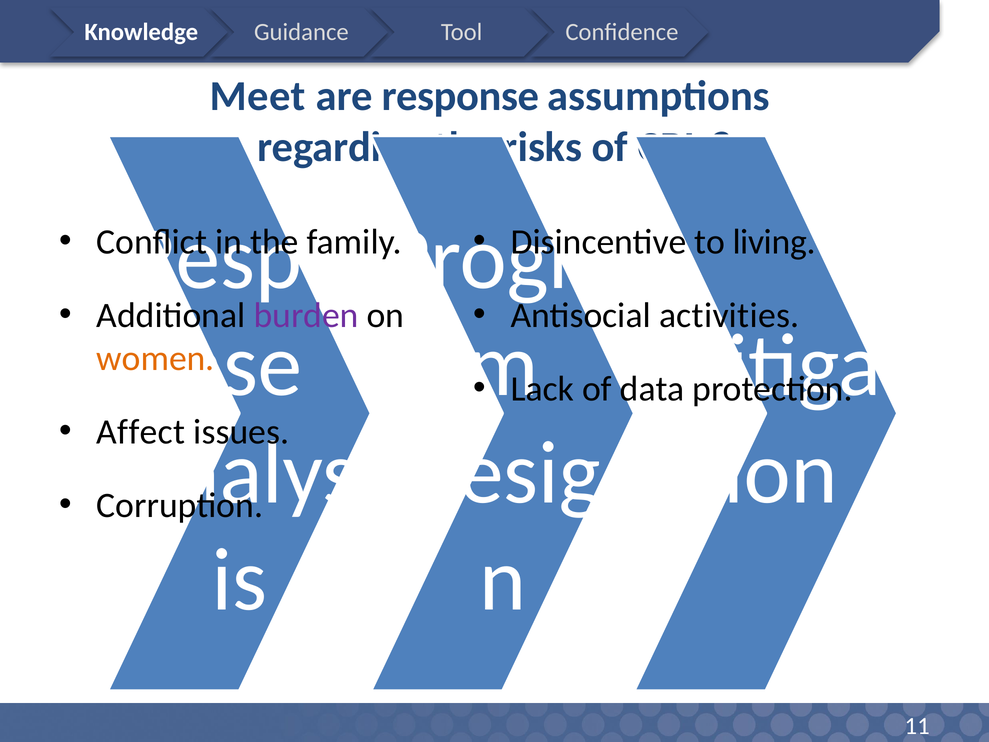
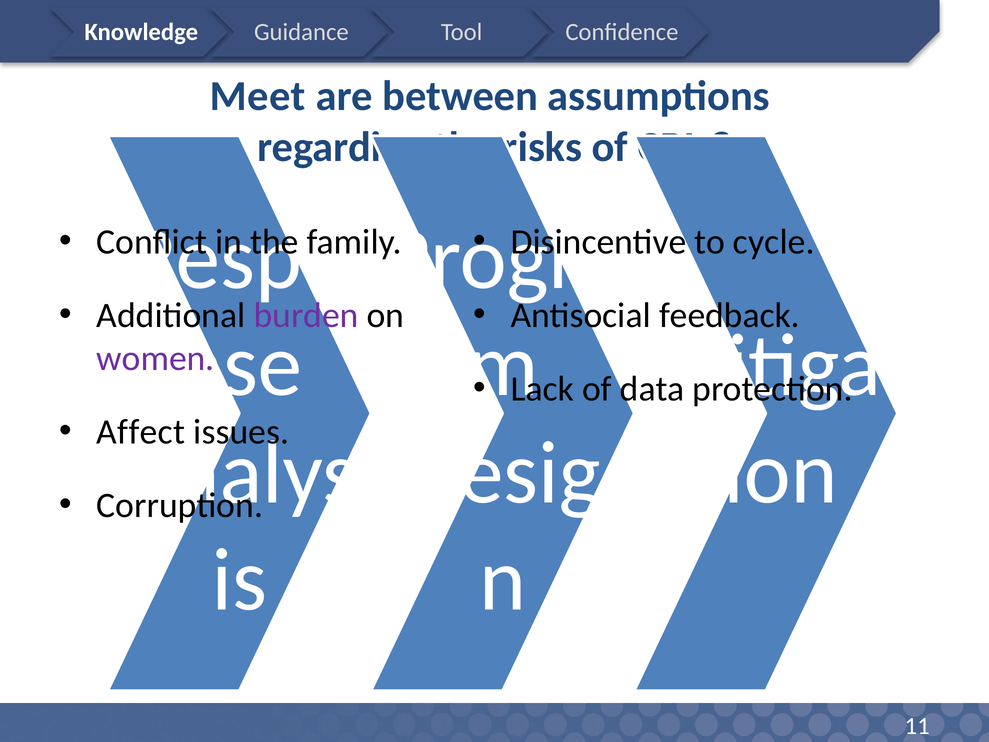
response: response -> between (460, 96)
living: living -> cycle (774, 242)
activities: activities -> feedback (729, 315)
women colour: orange -> purple (155, 358)
